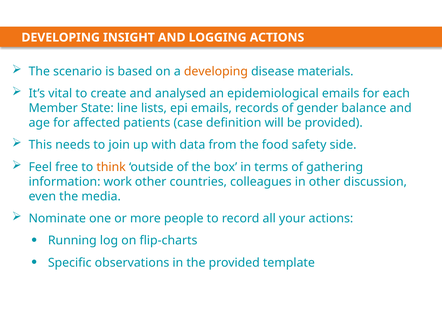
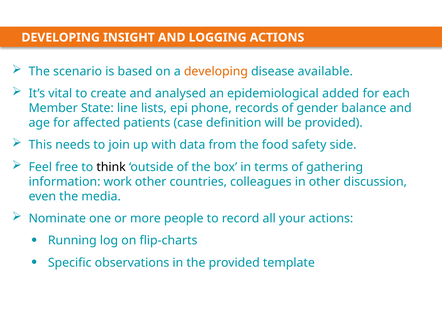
materials: materials -> available (325, 71)
epidemiological emails: emails -> added (341, 94)
epi emails: emails -> phone (211, 108)
think colour: orange -> black (111, 167)
